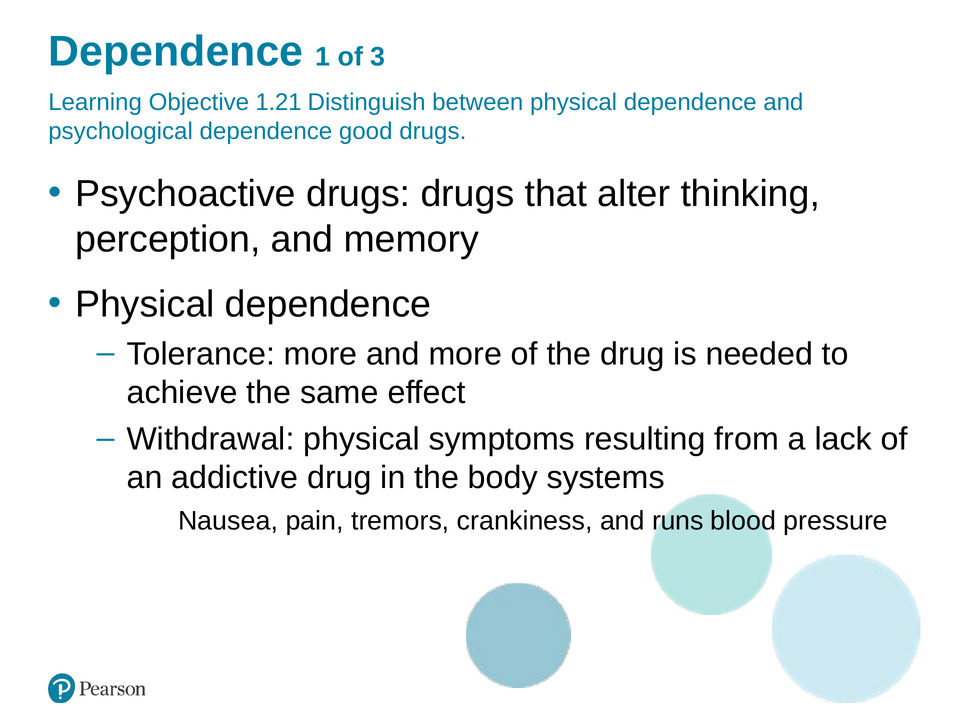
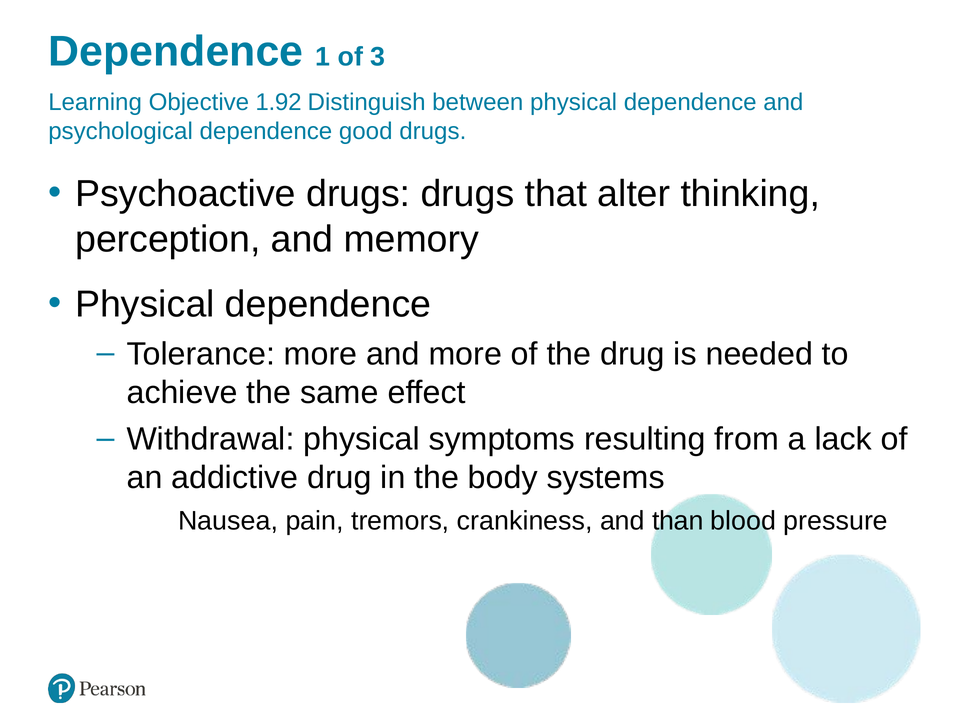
1.21: 1.21 -> 1.92 (278, 102)
runs: runs -> than (678, 521)
